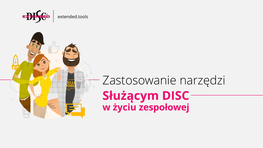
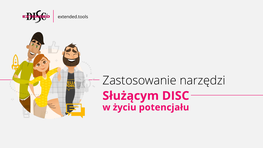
zespołowej: zespołowej -> potencjału (164, 107)
